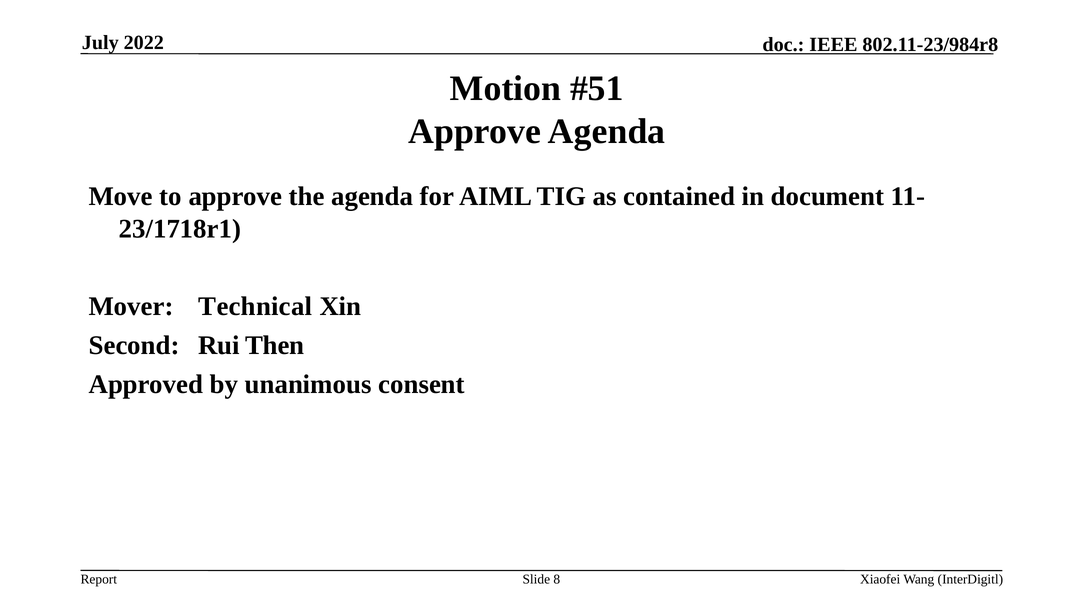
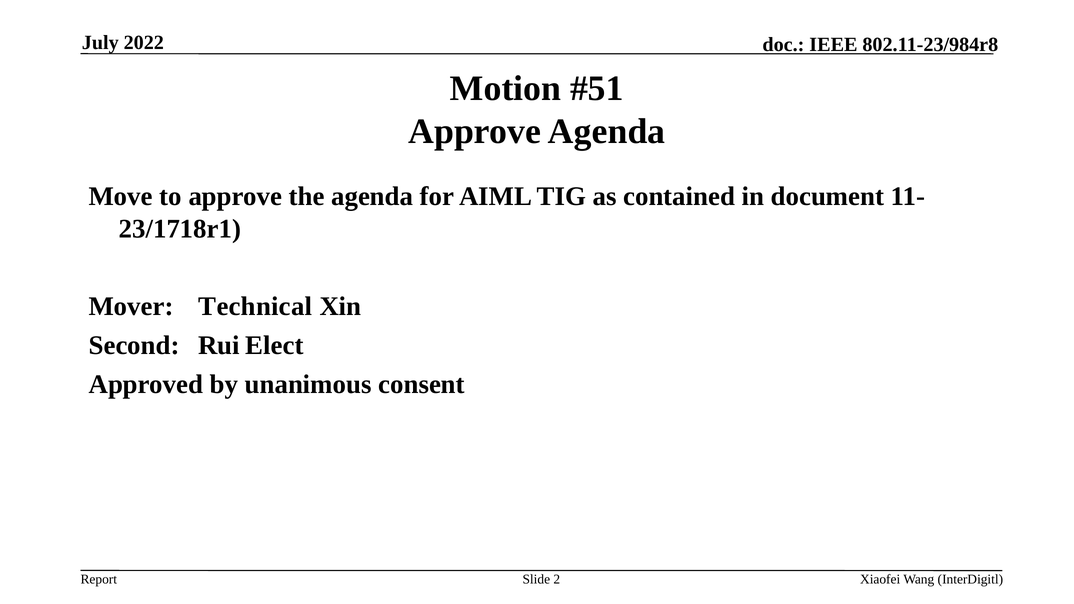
Then: Then -> Elect (275, 346)
8: 8 -> 2 (557, 579)
